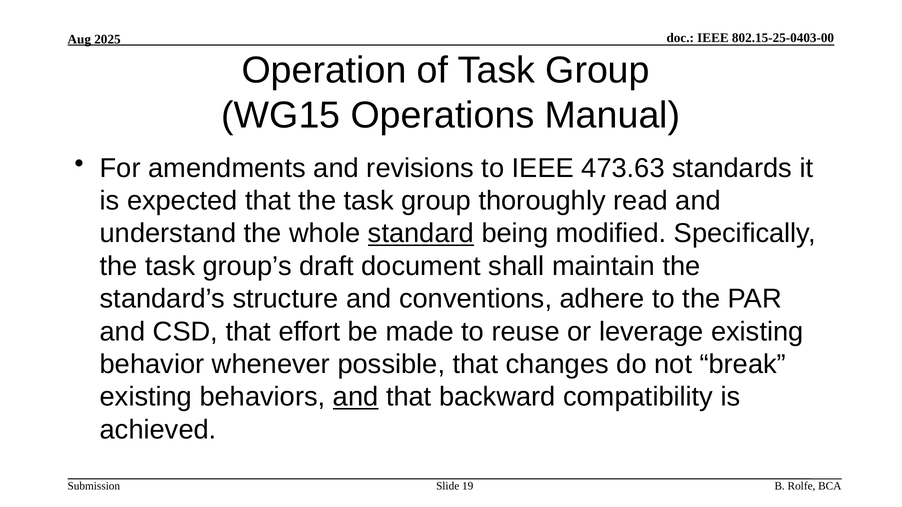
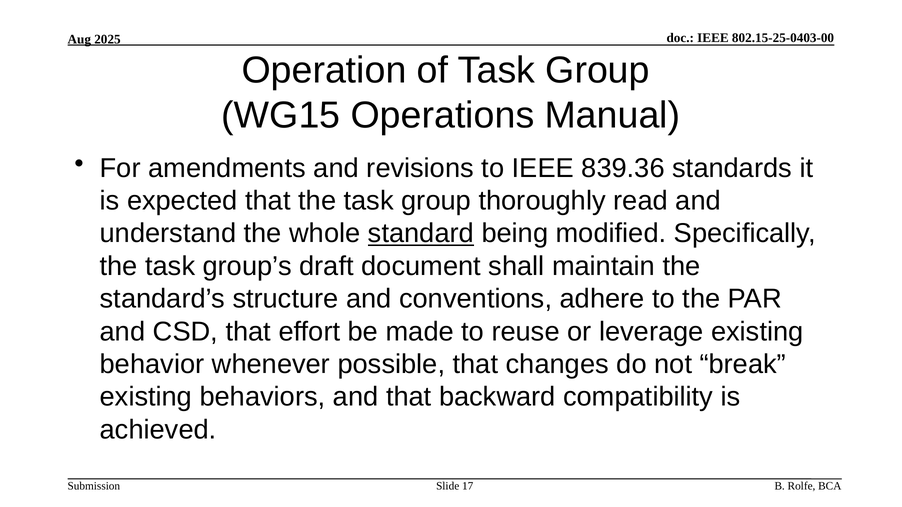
473.63: 473.63 -> 839.36 (623, 168)
and underline: present -> none (356, 397)
19: 19 -> 17 (468, 487)
